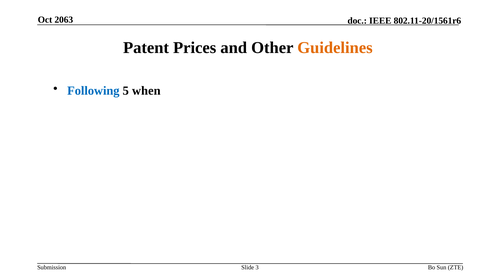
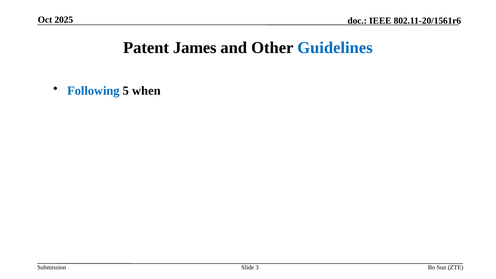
2063: 2063 -> 2025 (64, 20)
Prices: Prices -> James (195, 48)
Guidelines colour: orange -> blue (335, 48)
